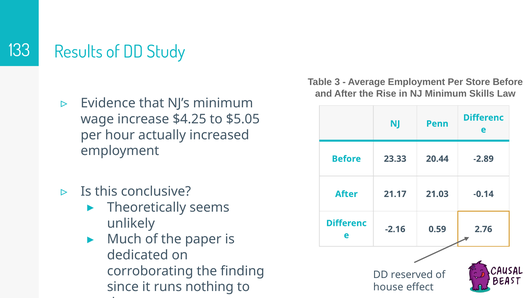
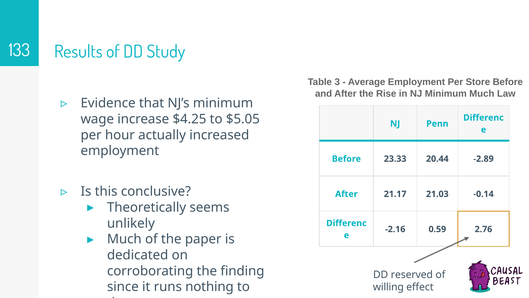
Minimum Skills: Skills -> Much (482, 93)
house: house -> willing (388, 287)
